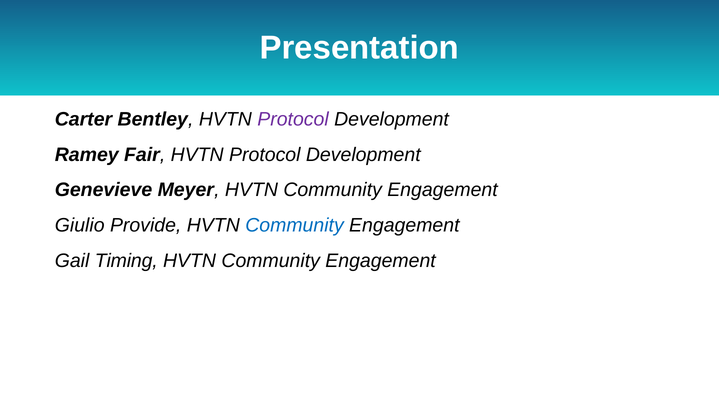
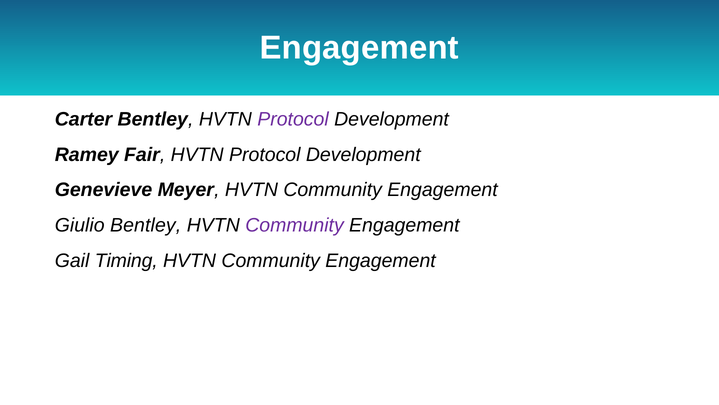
Presentation: Presentation -> Engagement (359, 48)
Giulio Provide: Provide -> Bentley (146, 225)
Community colour: blue -> purple (295, 225)
